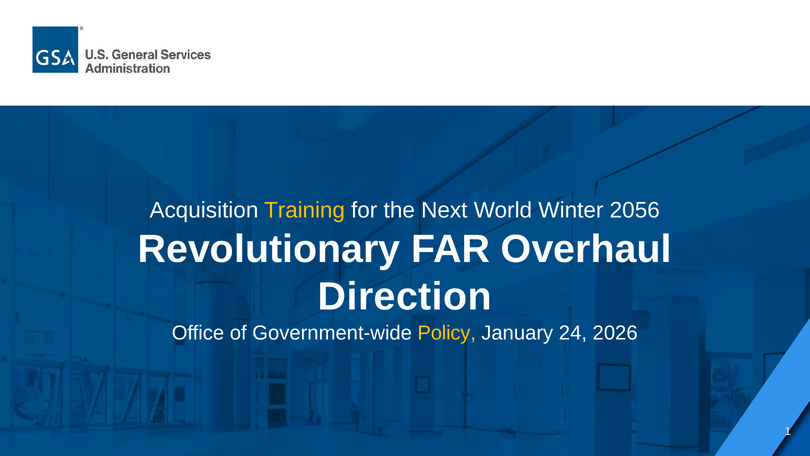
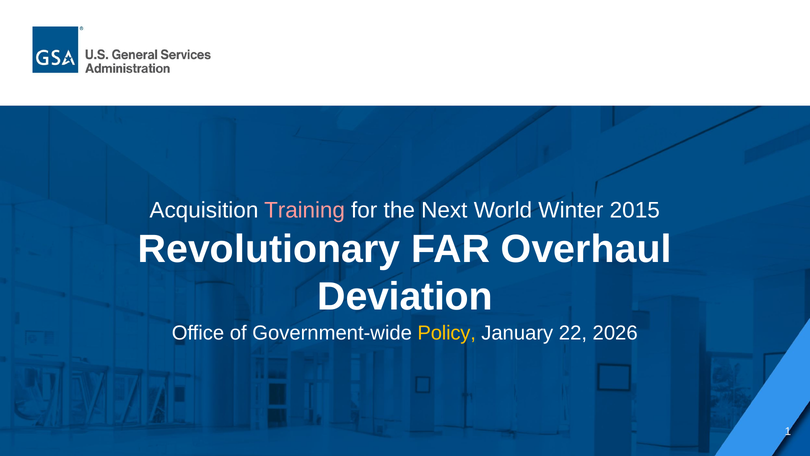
Training colour: yellow -> pink (305, 210)
2056: 2056 -> 2015 (635, 210)
Direction: Direction -> Deviation (405, 296)
24: 24 -> 22 (573, 333)
